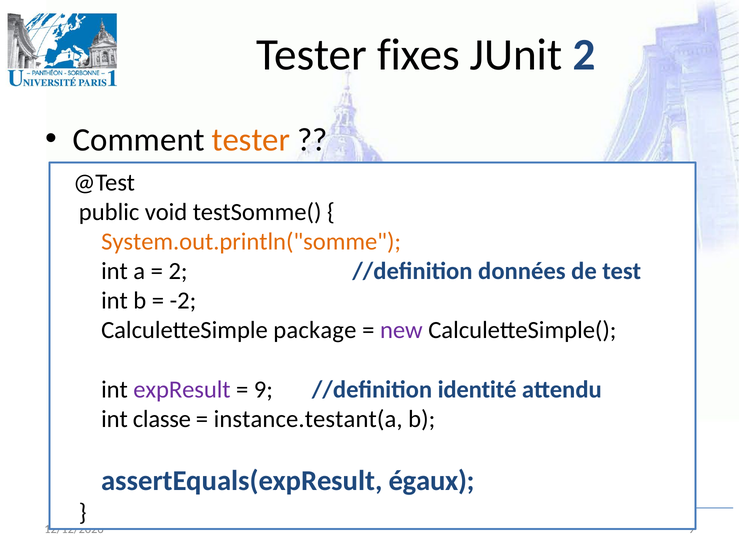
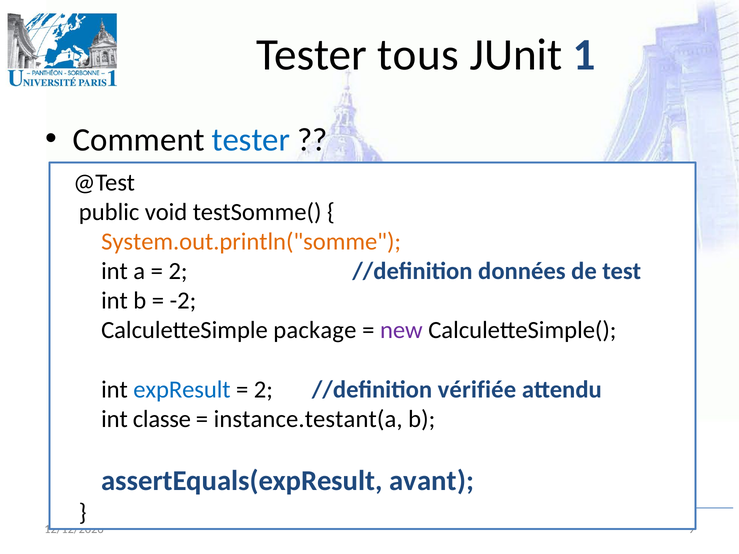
fixes: fixes -> tous (418, 55)
JUnit 2: 2 -> 1 (584, 55)
tester colour: orange -> blue (251, 140)
expResult colour: purple -> blue (182, 390)
9: 9 -> 2 (263, 390)
identité: identité -> vérifiée (477, 390)
égaux: égaux -> avant (432, 481)
